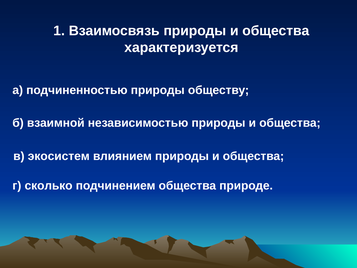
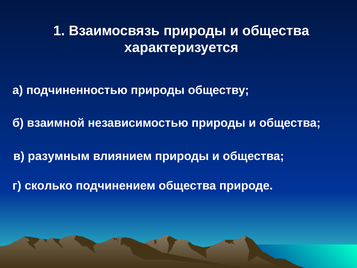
экосистем: экосистем -> разумным (59, 156)
